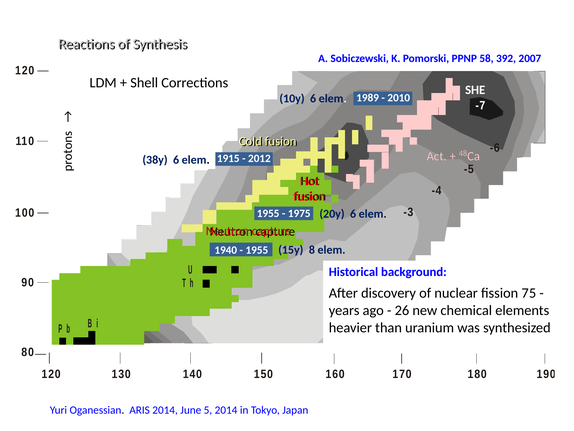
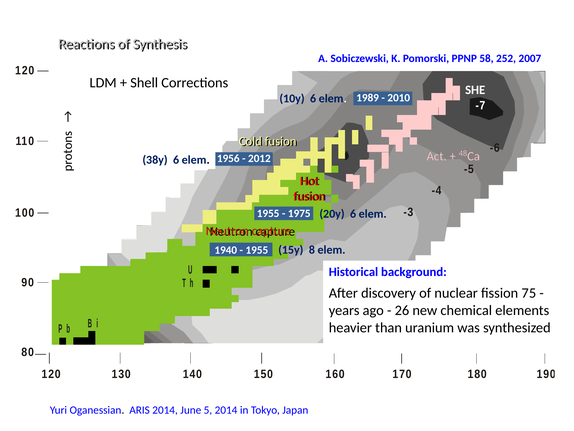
392: 392 -> 252 (506, 58)
1915: 1915 -> 1956 (228, 158)
